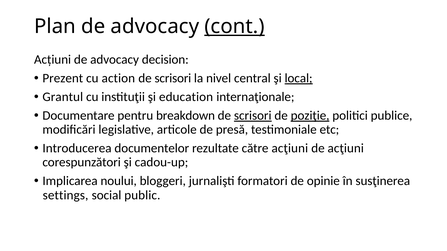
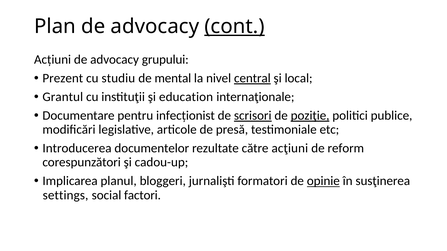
decision: decision -> grupului (165, 60)
action: action -> studiu (118, 78)
scrisori: scrisori -> mental (173, 78)
central underline: none -> present (252, 78)
local underline: present -> none (299, 78)
breakdown: breakdown -> infecționist (185, 116)
de acţiuni: acţiuni -> reform (346, 149)
noului: noului -> planul (119, 181)
opinie underline: none -> present (323, 181)
public: public -> factori (142, 195)
